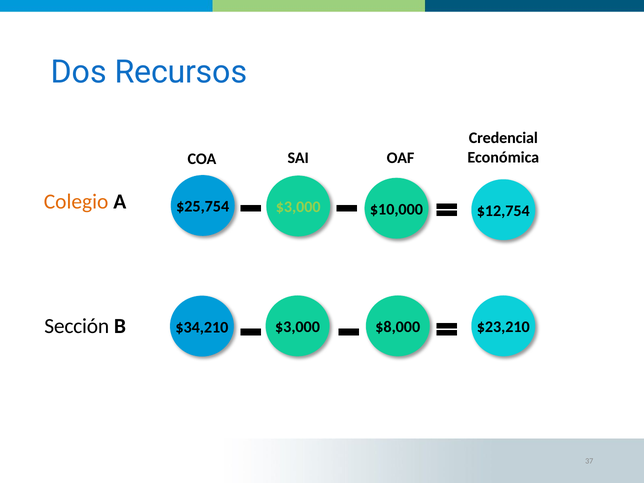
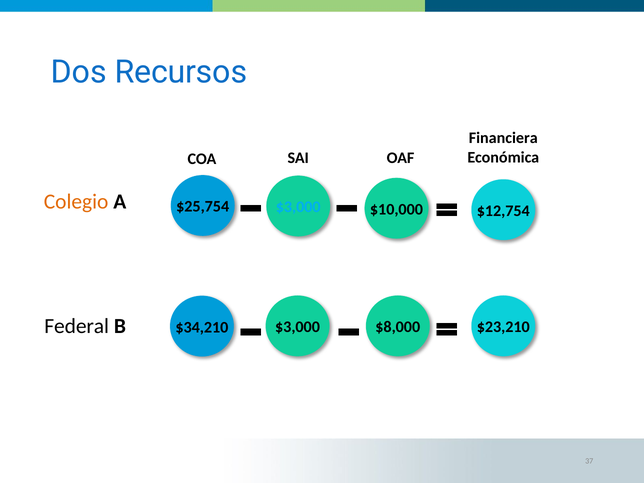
Credencial: Credencial -> Financiera (503, 138)
$3,000 colour: light green -> light blue (298, 207)
Sección: Sección -> Federal (77, 326)
